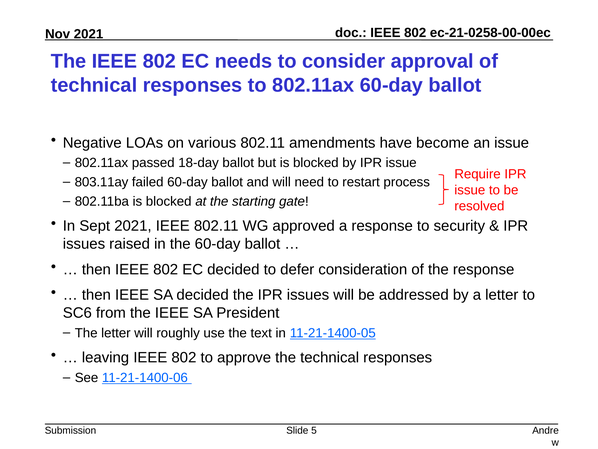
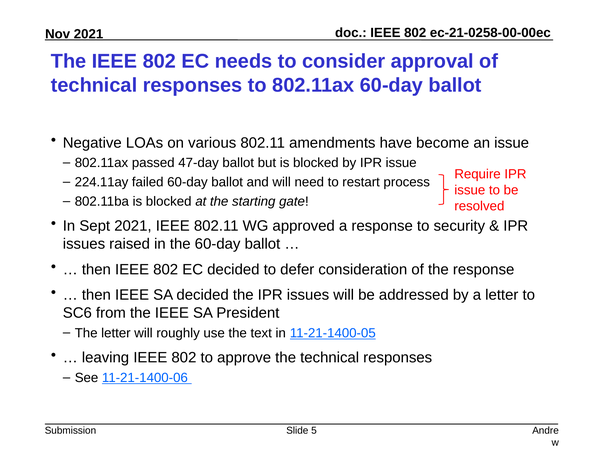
18-day: 18-day -> 47-day (199, 163)
803.11ay: 803.11ay -> 224.11ay (102, 182)
